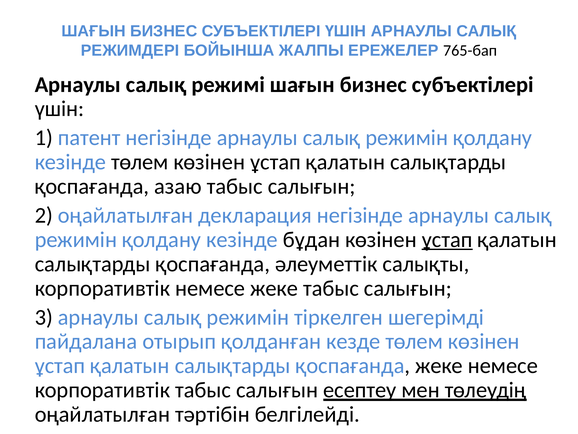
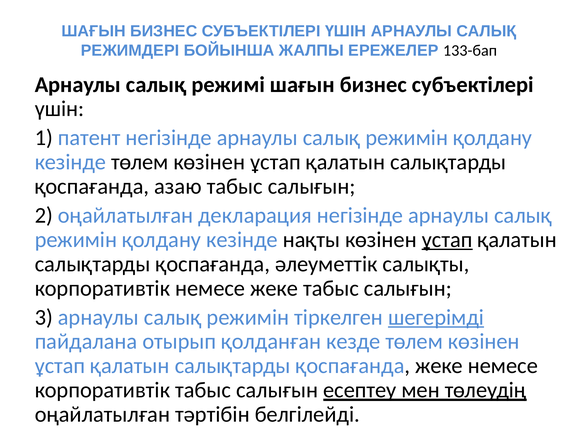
765-бап: 765-бап -> 133-бап (470, 50)
бұдан: бұдан -> нақты (311, 239)
шегерімді underline: none -> present (436, 317)
